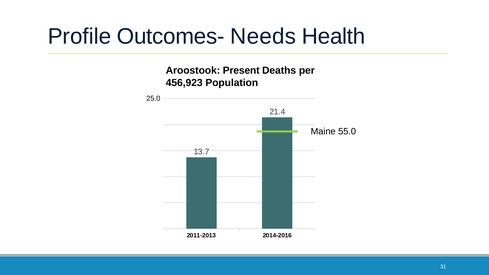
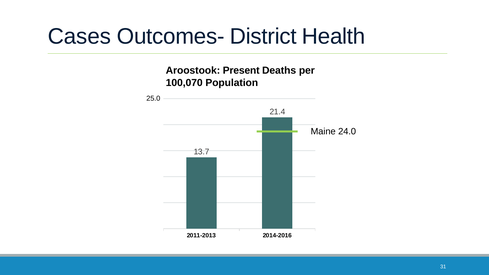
Profile: Profile -> Cases (79, 37)
Needs: Needs -> District (263, 37)
456,923: 456,923 -> 100,070 (184, 83)
55.0: 55.0 -> 24.0 (347, 132)
